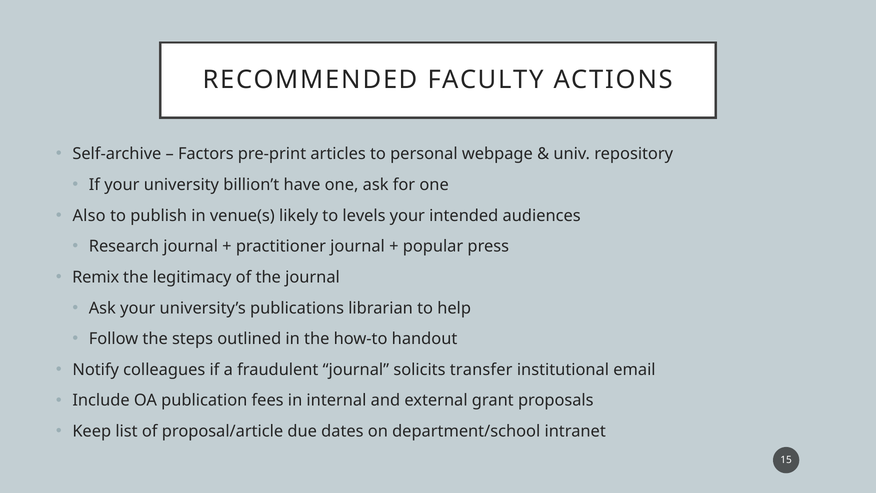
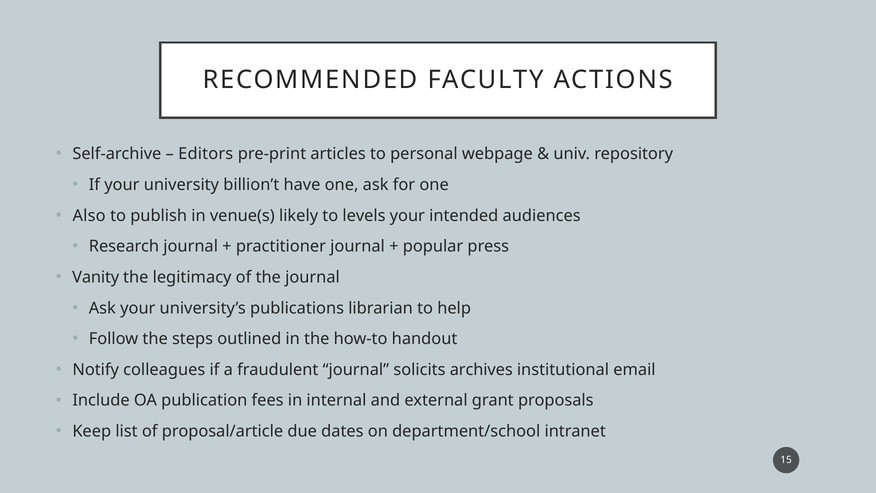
Factors: Factors -> Editors (206, 154)
Remix: Remix -> Vanity (96, 277)
transfer: transfer -> archives (481, 370)
